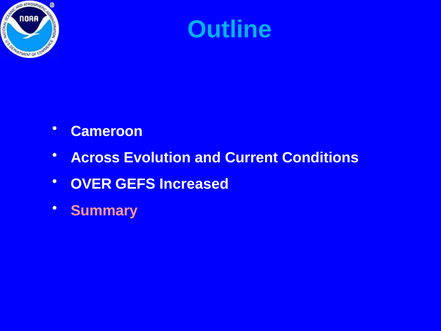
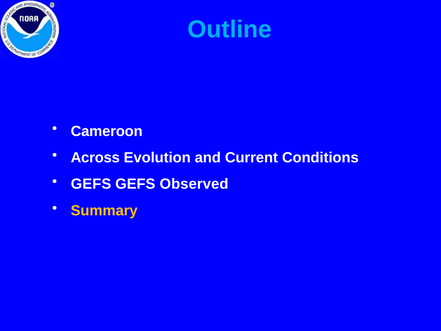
OVER: OVER -> GEFS (91, 184)
Increased: Increased -> Observed (194, 184)
Summary colour: pink -> yellow (104, 210)
